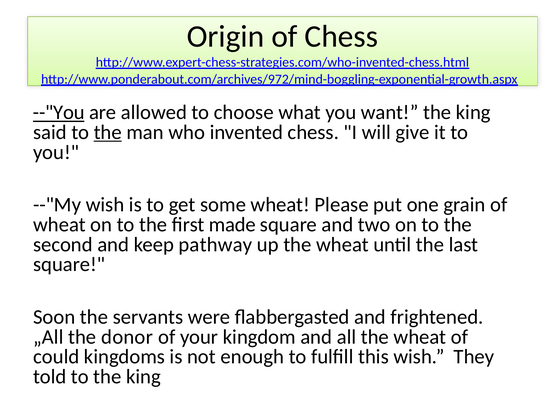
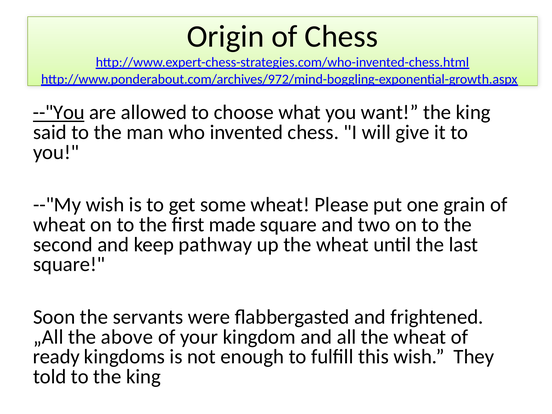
the underline: present -> none (108, 132)
donor: donor -> above (127, 337)
could: could -> ready (56, 357)
